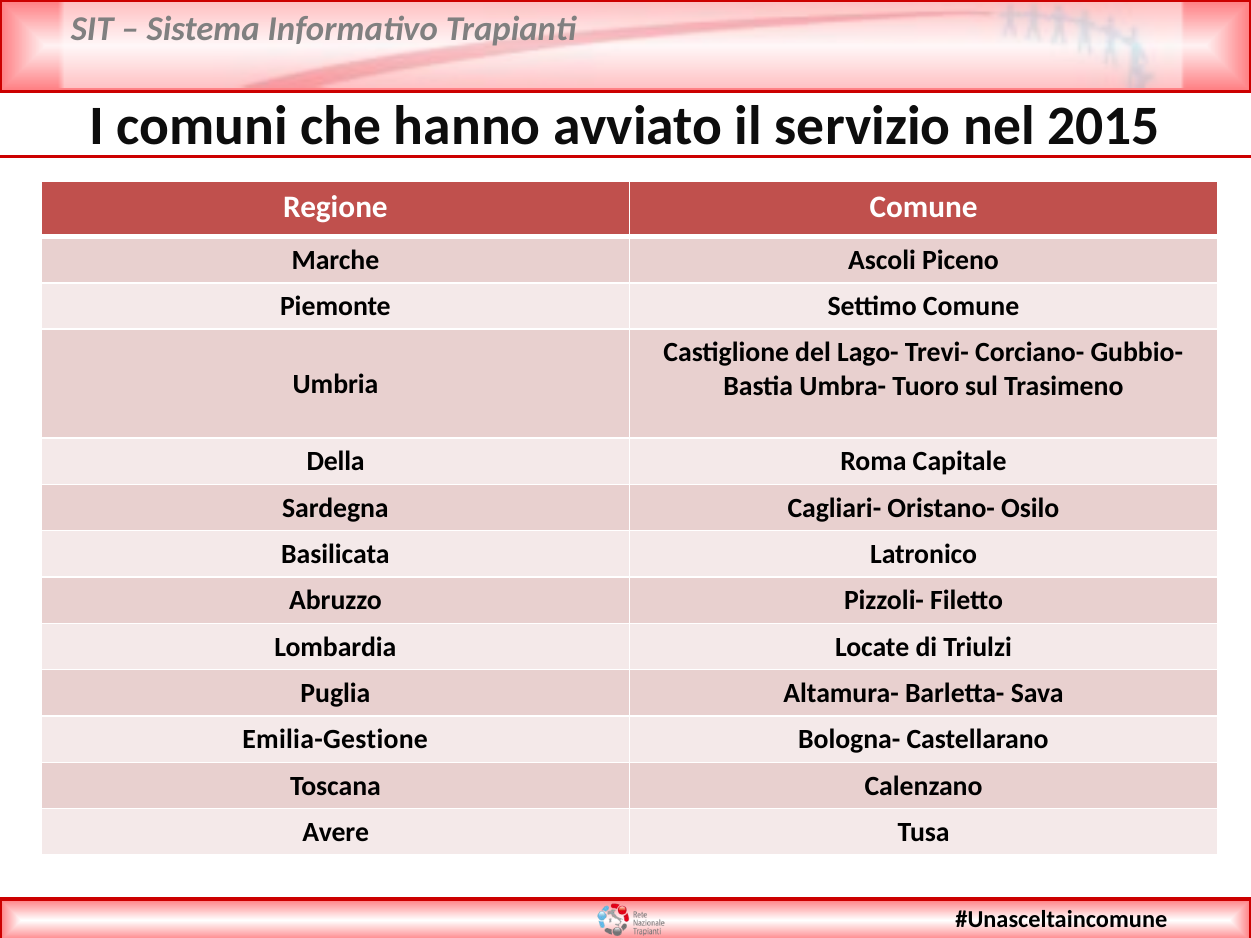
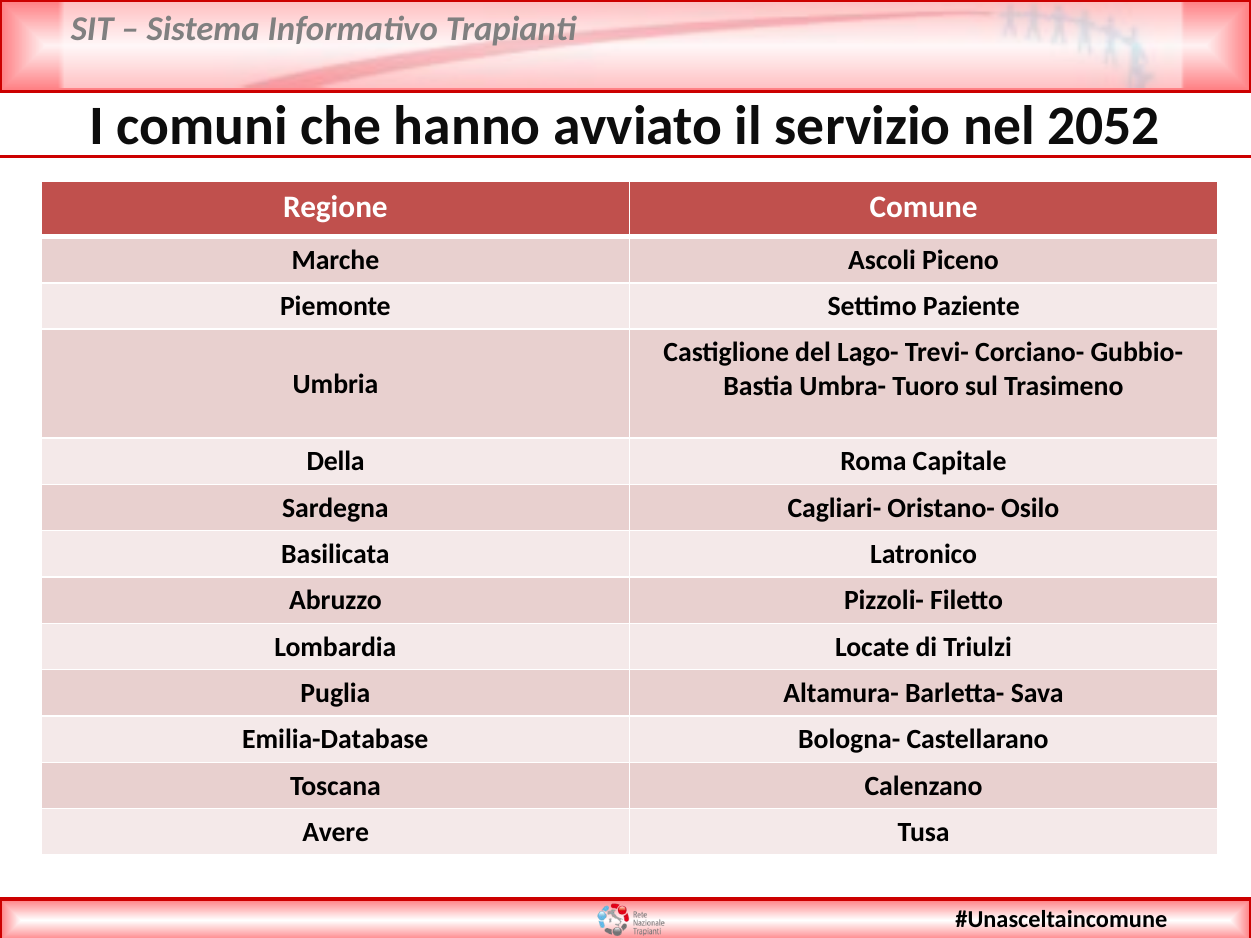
2015: 2015 -> 2052 (1104, 126)
Settimo Comune: Comune -> Paziente (971, 306)
Emilia-Gestione: Emilia-Gestione -> Emilia-Database (335, 740)
